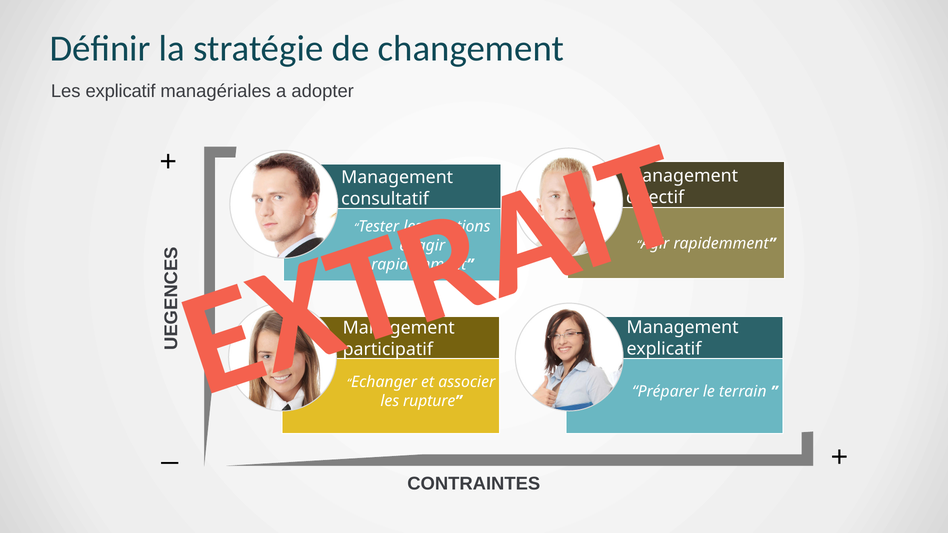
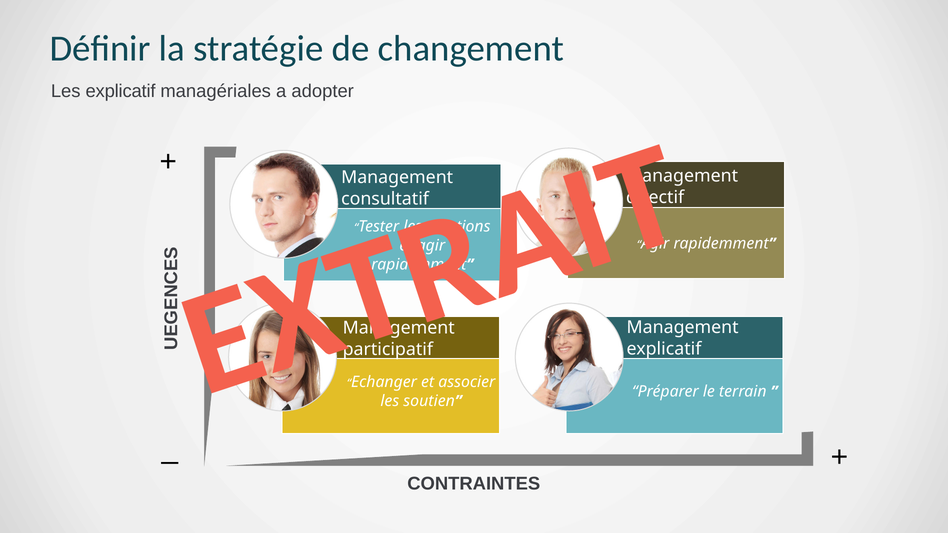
rupture: rupture -> soutien (429, 401)
